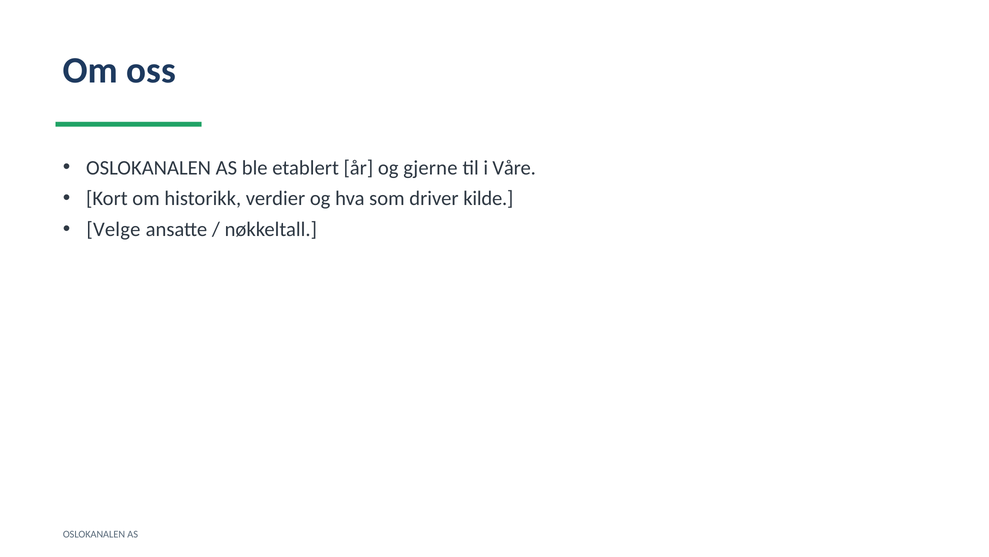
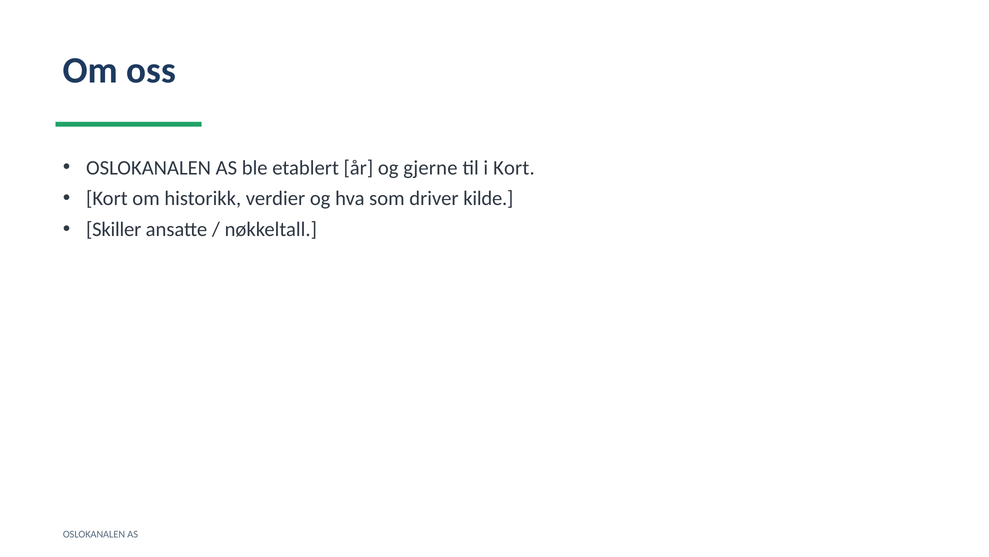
i Våre: Våre -> Kort (514, 168)
Velge: Velge -> Skiller (114, 229)
